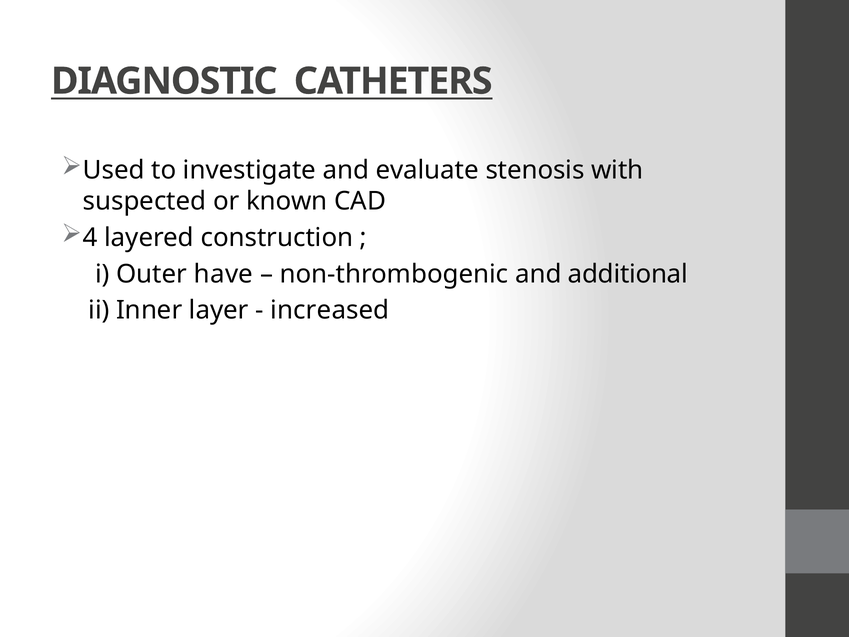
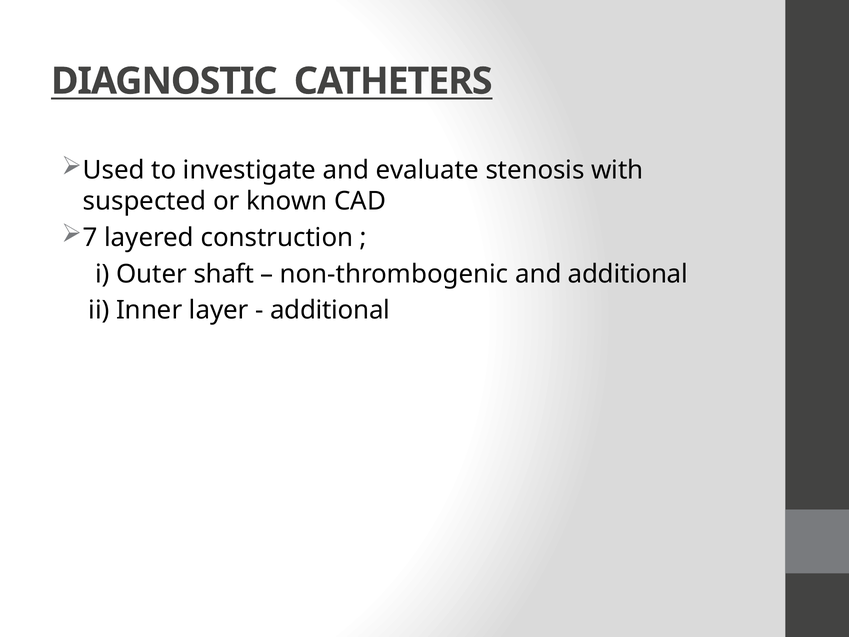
4: 4 -> 7 (90, 238)
have: have -> shaft (224, 274)
increased: increased -> additional (330, 310)
